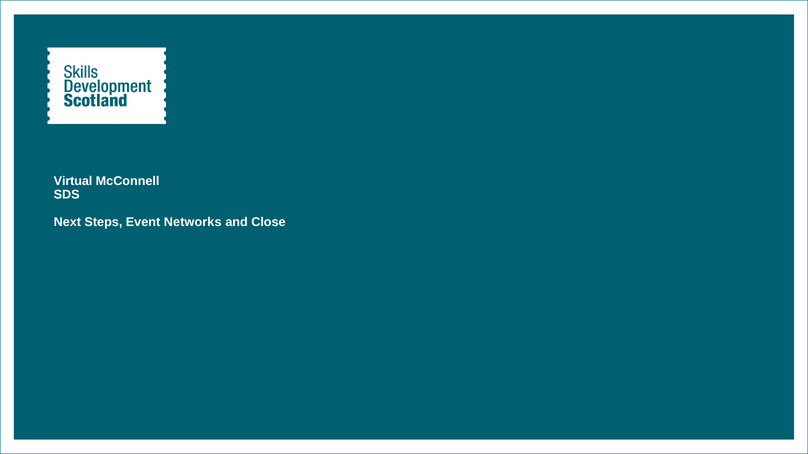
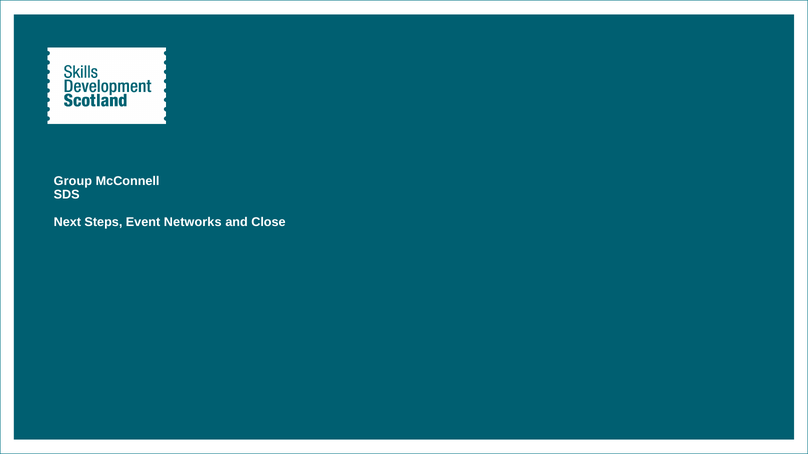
Virtual: Virtual -> Group (73, 181)
